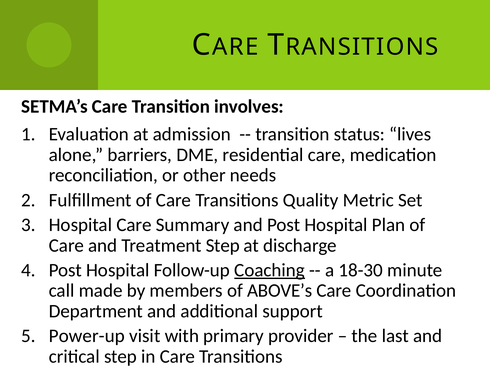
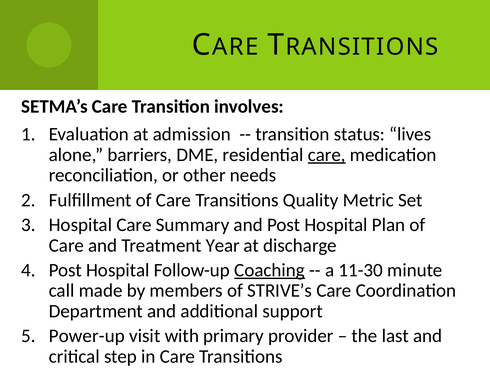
care underline: none -> present (327, 155)
Treatment Step: Step -> Year (223, 245)
18-30: 18-30 -> 11-30 (361, 270)
ABOVE’s: ABOVE’s -> STRIVE’s (280, 290)
